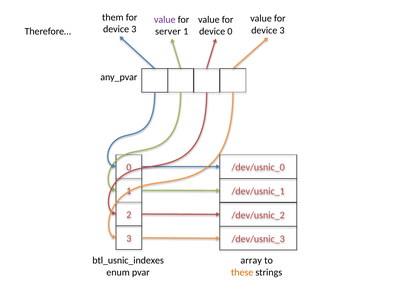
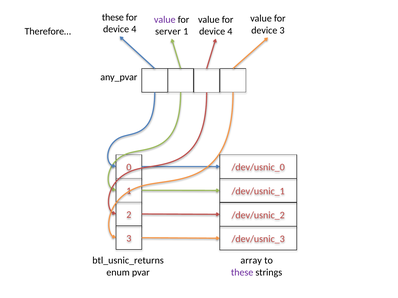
them: them -> these (113, 17)
3: 3 -> 4 (134, 29)
0: 0 -> 4 (230, 32)
btl_usnic_indexes: btl_usnic_indexes -> btl_usnic_returns (128, 261)
these colour: orange -> purple (242, 273)
